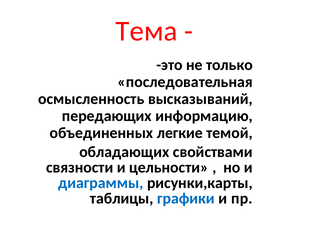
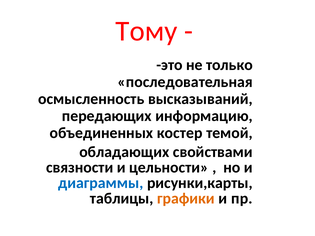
Тема: Тема -> Тому (146, 31)
легкие: легкие -> костер (180, 133)
графики colour: blue -> orange (186, 199)
